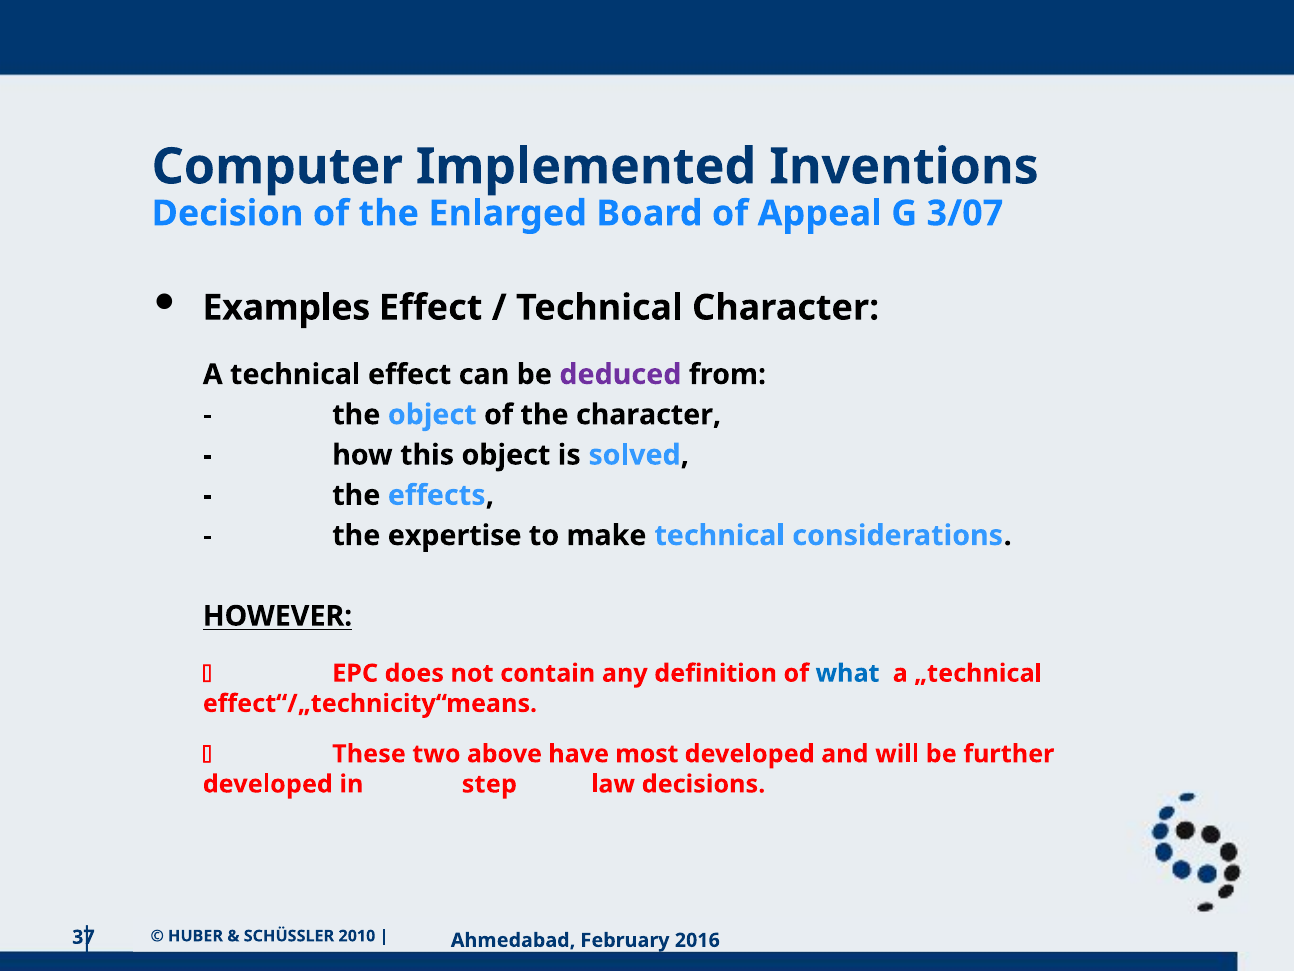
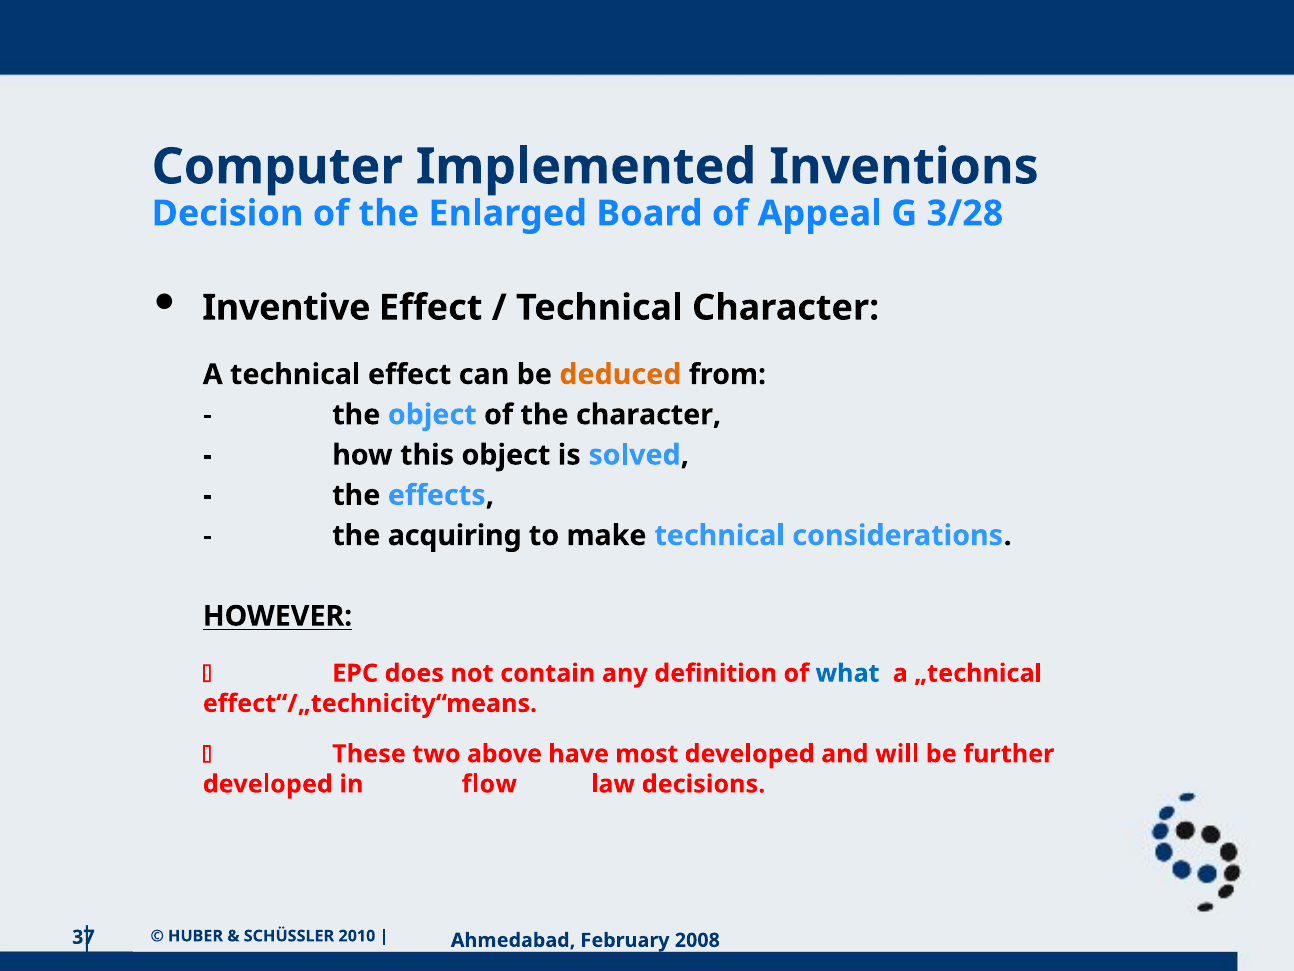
3/07: 3/07 -> 3/28 (965, 213)
Examples: Examples -> Inventive (286, 308)
deduced colour: purple -> orange (620, 374)
expertise: expertise -> acquiring (455, 535)
step: step -> flow (489, 784)
2016: 2016 -> 2008 (697, 940)
